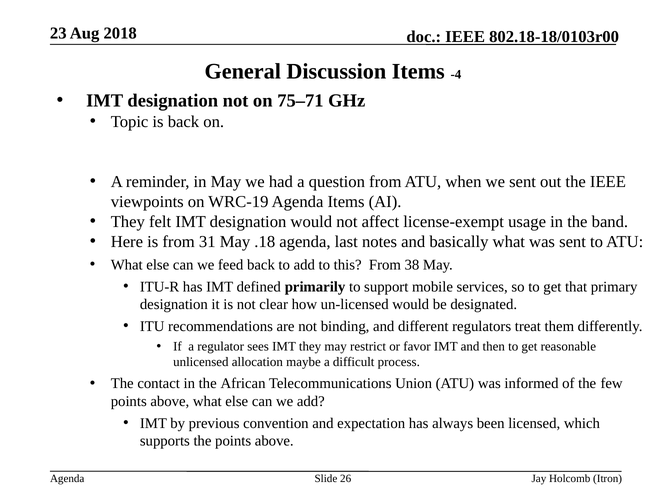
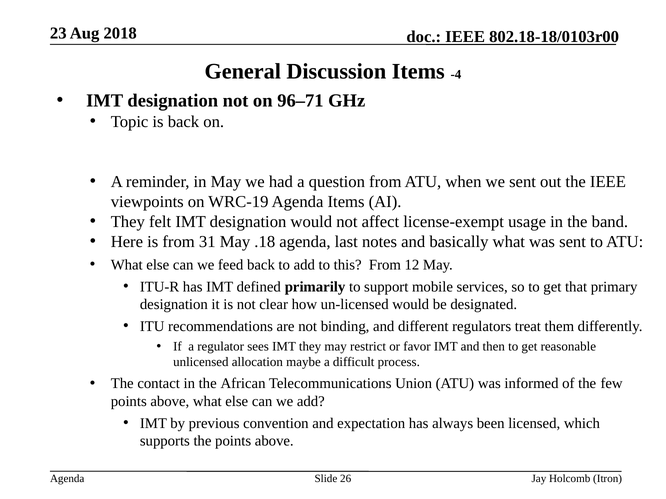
75–71: 75–71 -> 96–71 (300, 101)
38: 38 -> 12 (412, 265)
